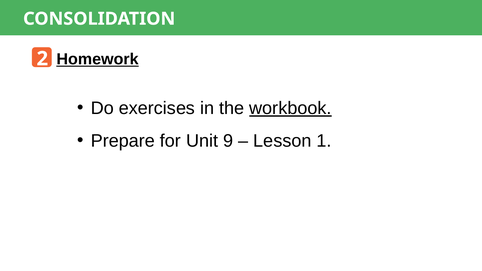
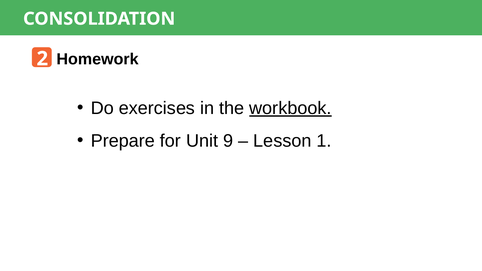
Homework underline: present -> none (98, 59)
